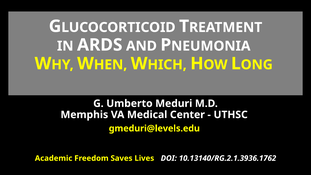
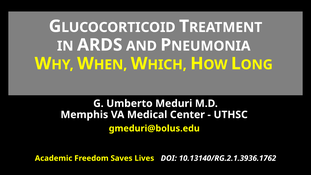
gmeduri@levels.edu: gmeduri@levels.edu -> gmeduri@bolus.edu (154, 128)
